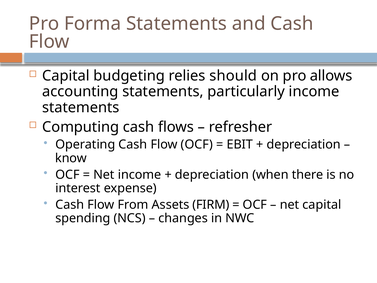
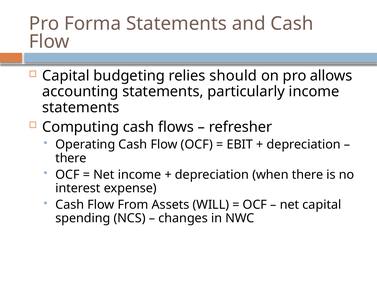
know: know -> there (71, 158)
FIRM: FIRM -> WILL (211, 204)
